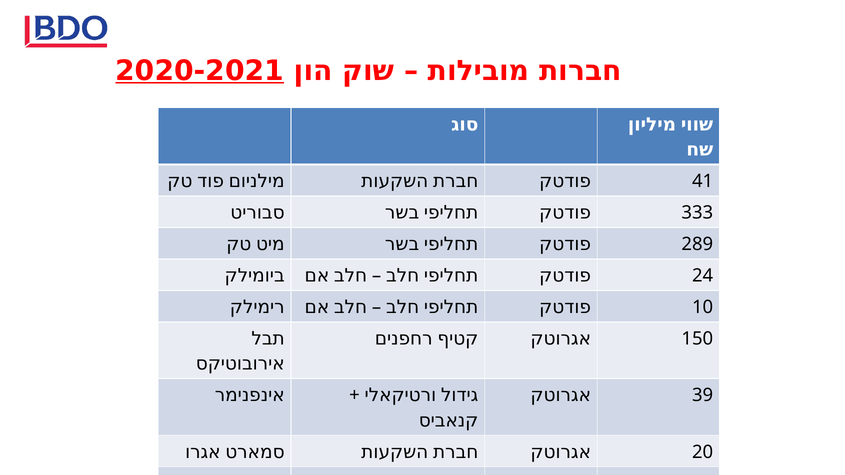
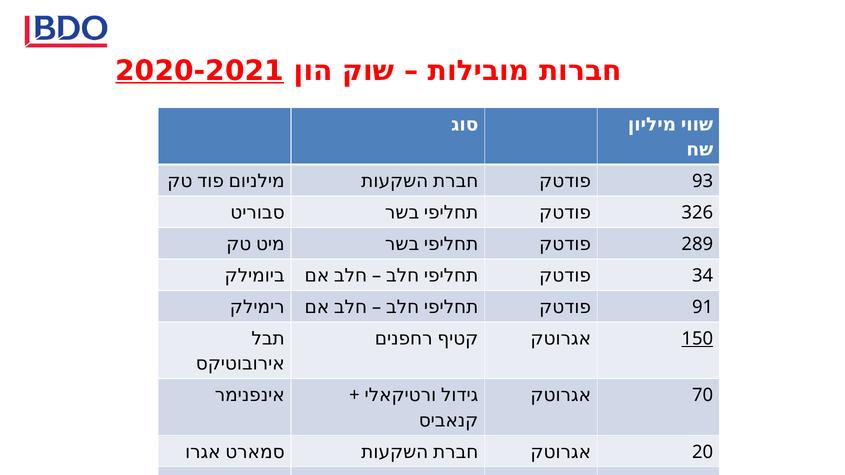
41: 41 -> 93 (703, 181)
333: 333 -> 326 (697, 213)
24: 24 -> 34 (703, 276)
10: 10 -> 91 (703, 308)
150 underline: none -> present (697, 339)
39: 39 -> 70 (703, 396)
